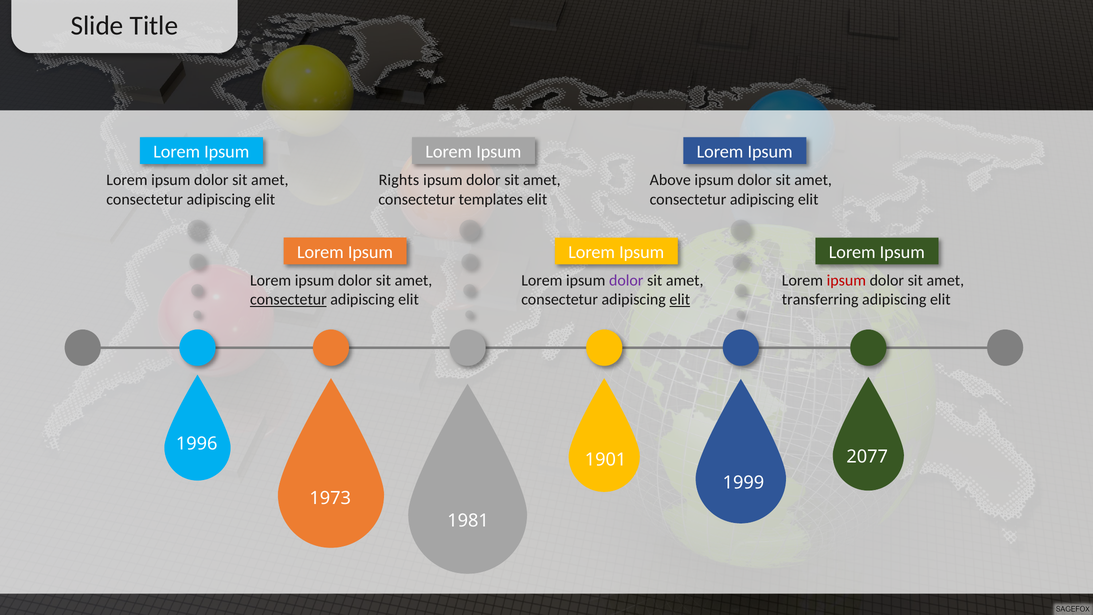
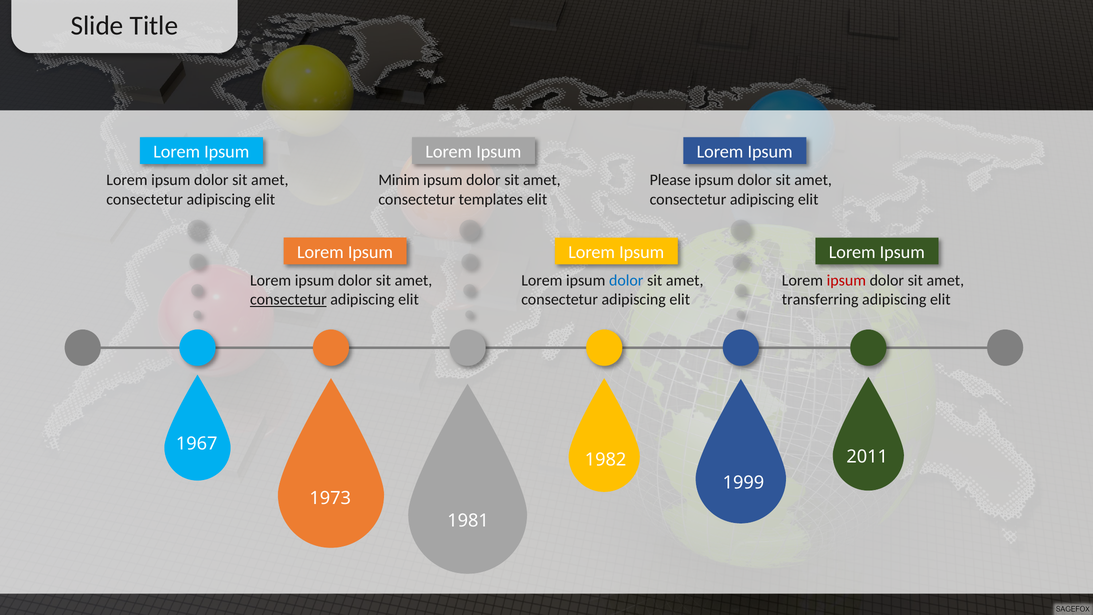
Rights: Rights -> Minim (399, 180)
Above: Above -> Please (670, 180)
dolor colour: purple -> blue (626, 280)
elit underline: present -> none (680, 300)
1996: 1996 -> 1967 (197, 443)
2077: 2077 -> 2011 (867, 456)
1901: 1901 -> 1982 (606, 460)
